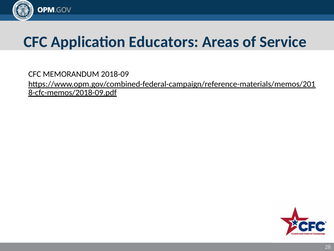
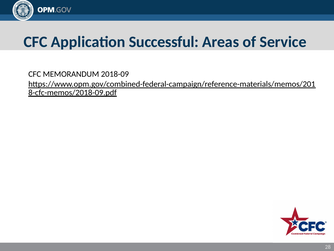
Educators: Educators -> Successful (164, 42)
